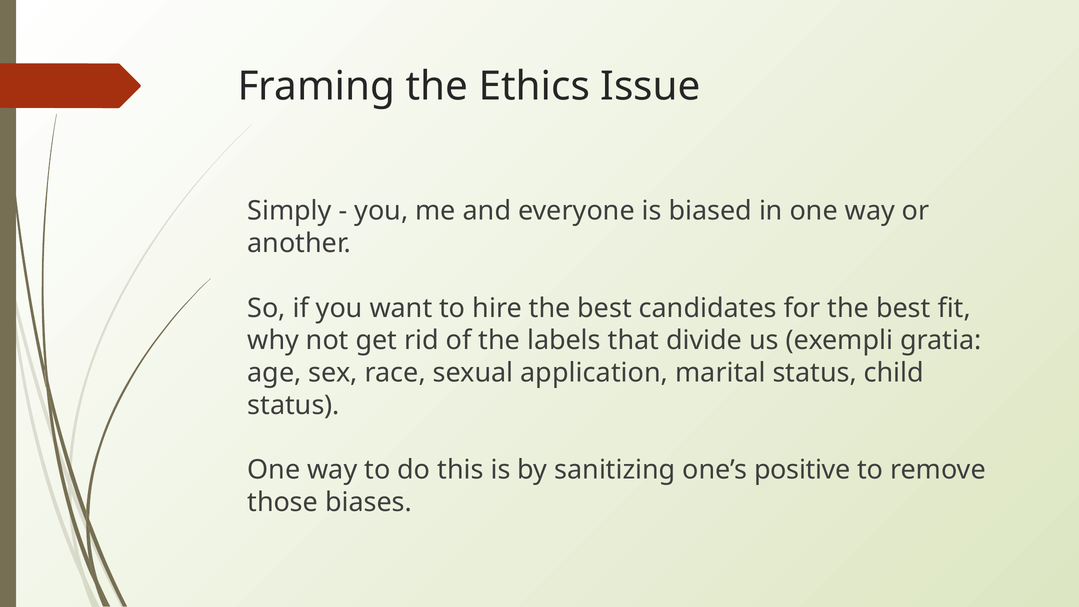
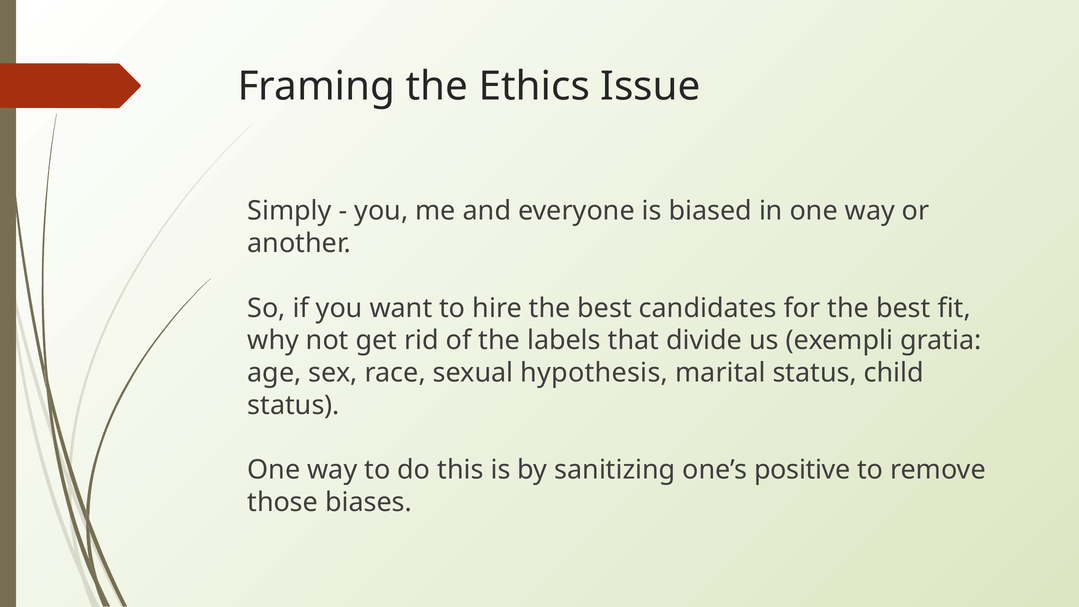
application: application -> hypothesis (594, 373)
